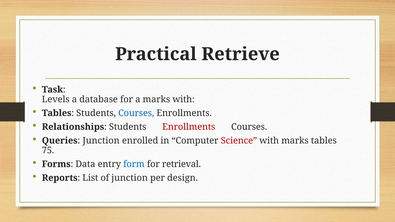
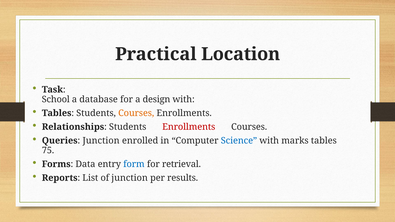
Retrieve: Retrieve -> Location (241, 54)
Levels: Levels -> School (56, 99)
a marks: marks -> design (156, 99)
Courses colour: blue -> orange (136, 113)
Science colour: red -> blue (239, 141)
design: design -> results (183, 178)
